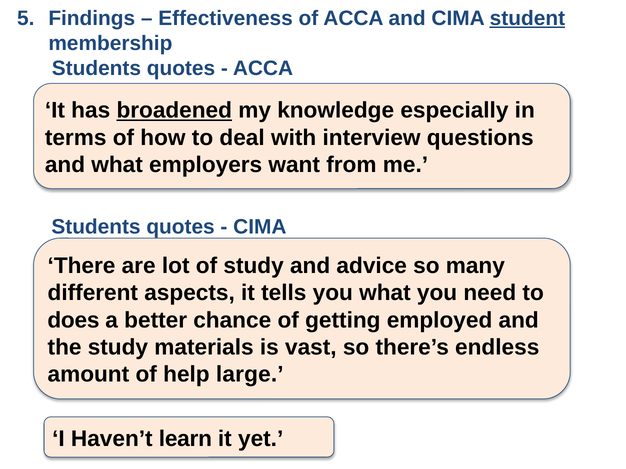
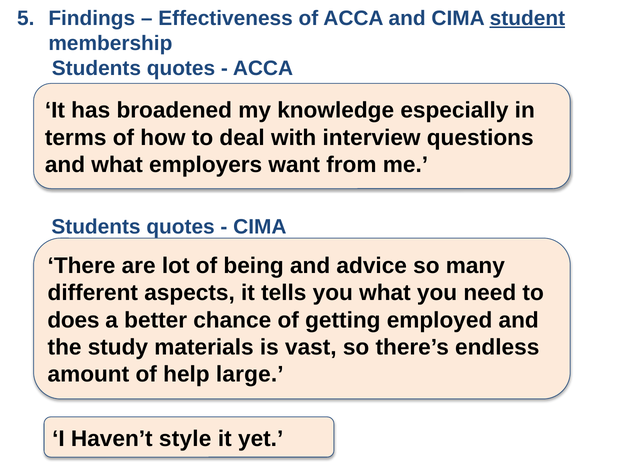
broadened underline: present -> none (174, 111)
of study: study -> being (254, 266)
learn: learn -> style (185, 439)
